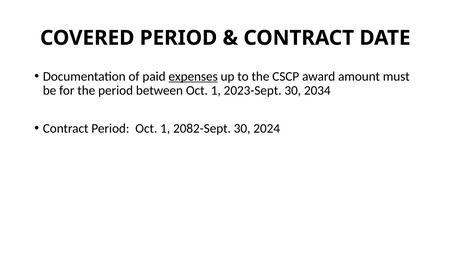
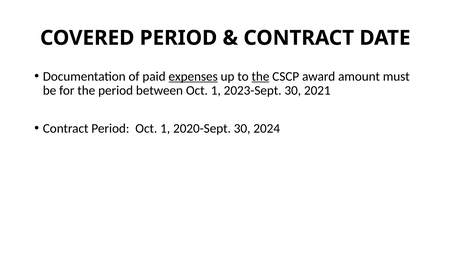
the underline: none -> present (260, 76)
2034: 2034 -> 2021 (317, 90)
2082-Sept: 2082-Sept -> 2020-Sept (202, 128)
